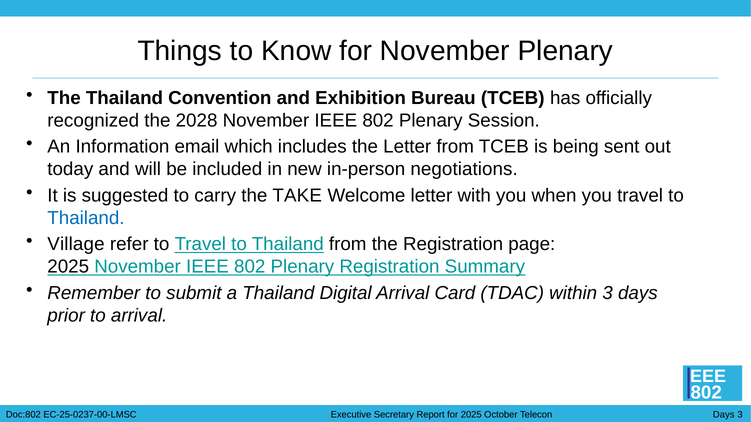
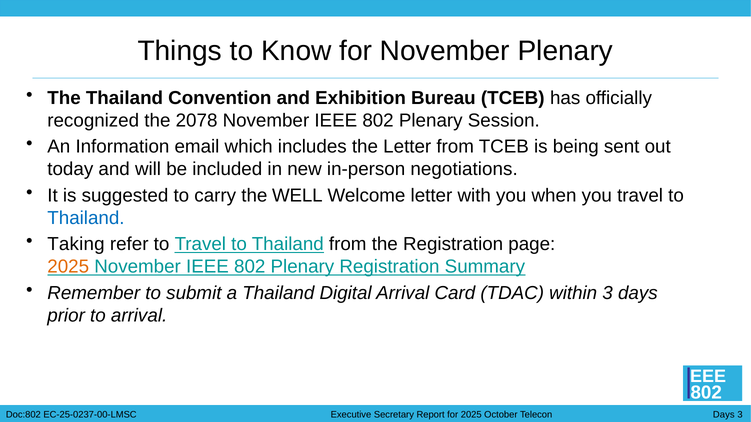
2028: 2028 -> 2078 (197, 121)
TAKE: TAKE -> WELL (297, 196)
Village: Village -> Taking (76, 244)
2025 colour: black -> orange (68, 267)
